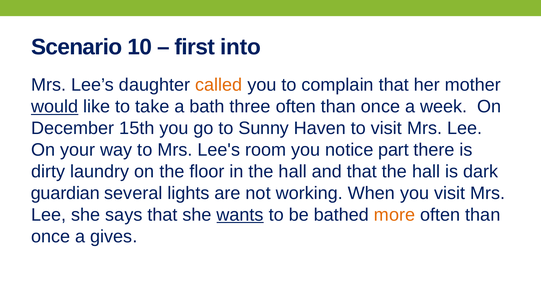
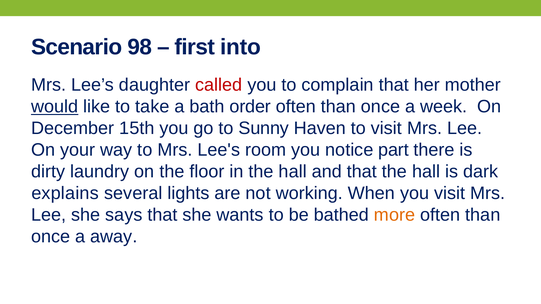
10: 10 -> 98 (140, 47)
called colour: orange -> red (219, 85)
three: three -> order (250, 107)
guardian: guardian -> explains (65, 193)
wants underline: present -> none (240, 215)
gives: gives -> away (114, 237)
